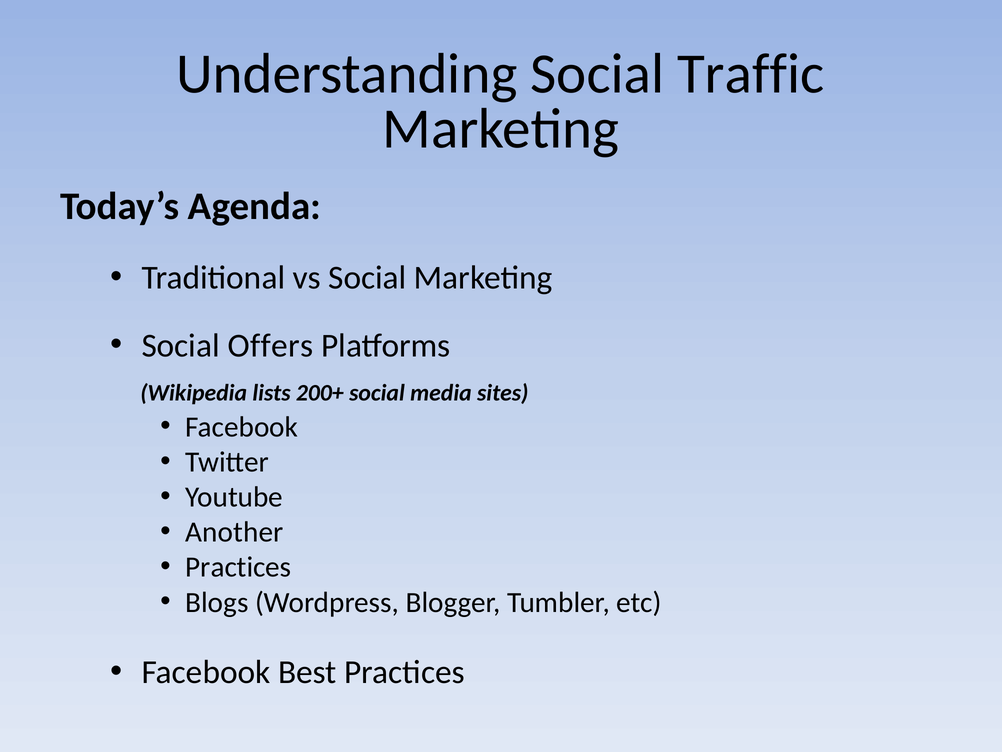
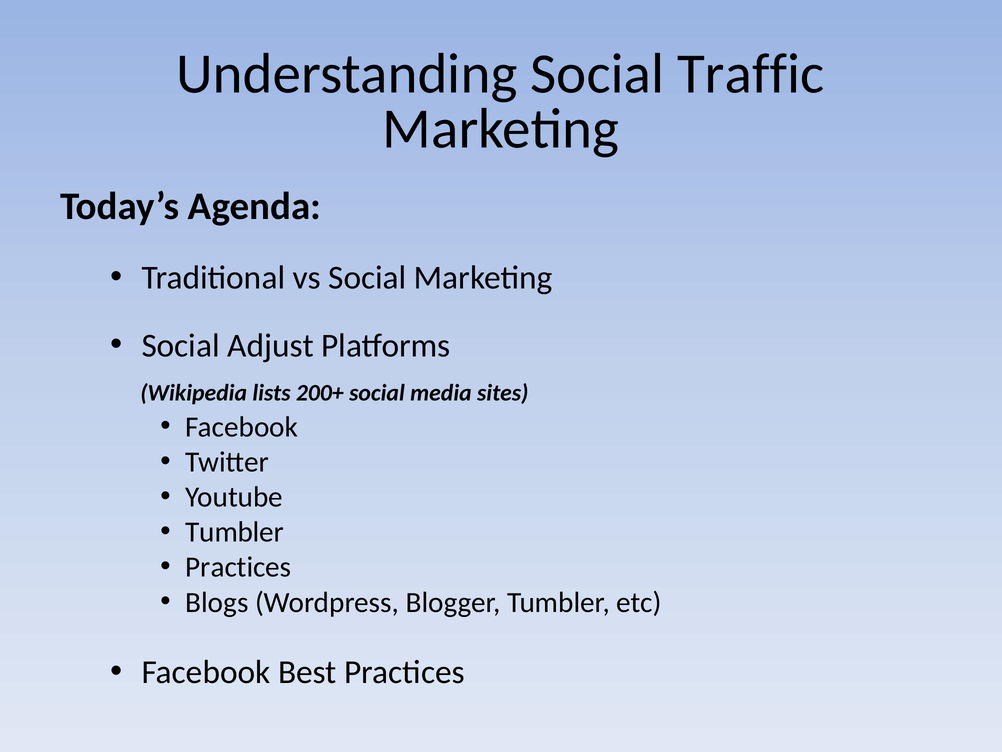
Offers: Offers -> Adjust (271, 345)
Another: Another -> Tumbler (235, 532)
